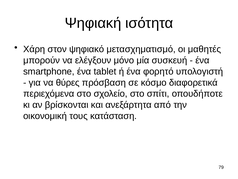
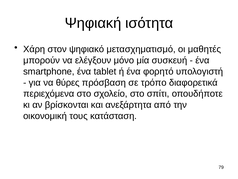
κόσμο: κόσμο -> τρόπο (154, 82)
